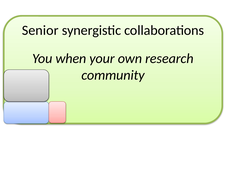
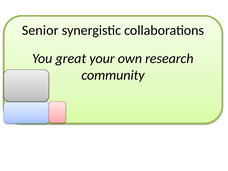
when: when -> great (71, 58)
